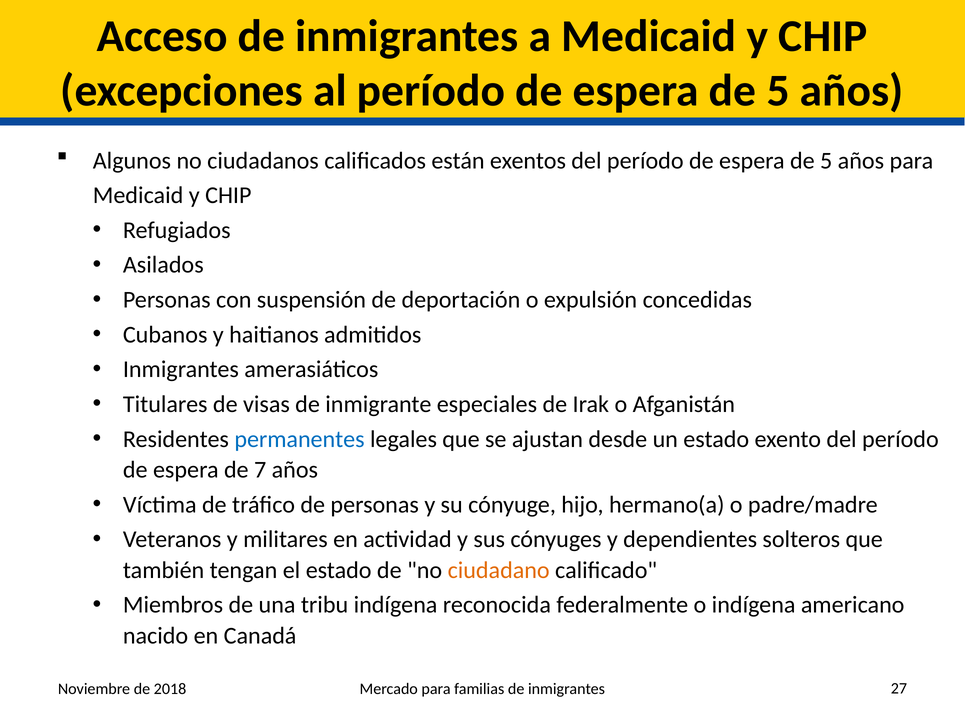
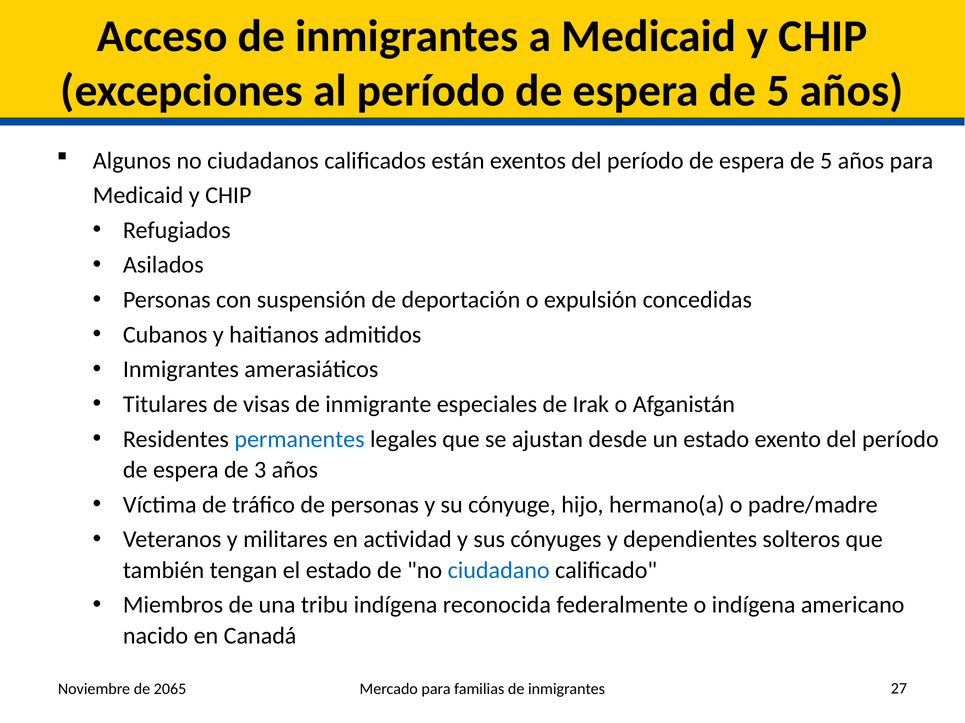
7: 7 -> 3 (260, 470)
ciudadano colour: orange -> blue (499, 571)
2018: 2018 -> 2065 (170, 689)
